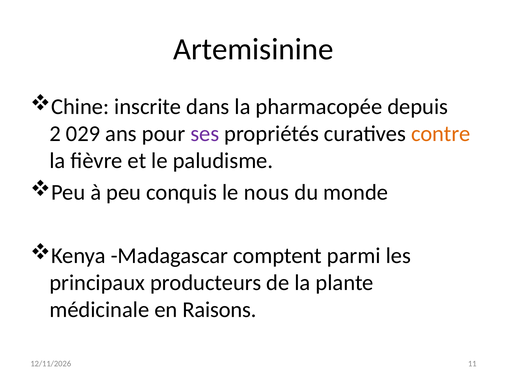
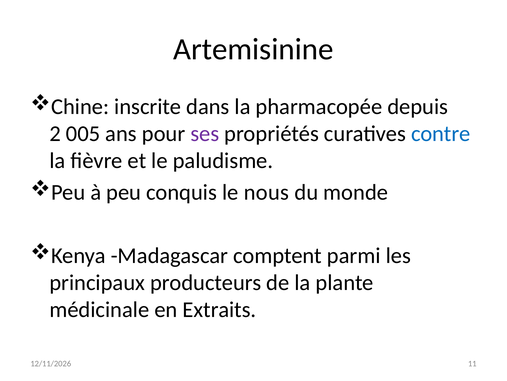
029: 029 -> 005 (83, 133)
contre colour: orange -> blue (441, 133)
Raisons: Raisons -> Extraits (219, 309)
